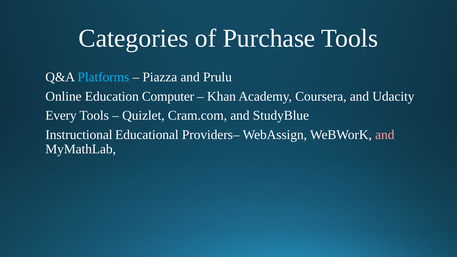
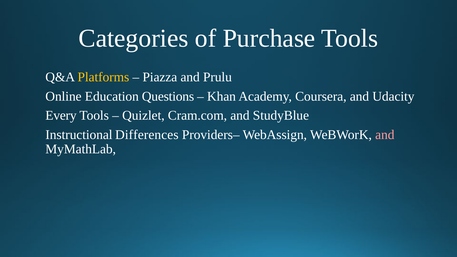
Platforms colour: light blue -> yellow (103, 77)
Computer: Computer -> Questions (168, 96)
Educational: Educational -> Differences (147, 135)
